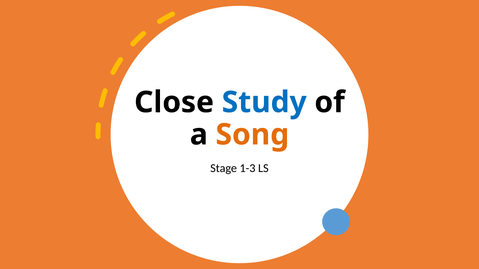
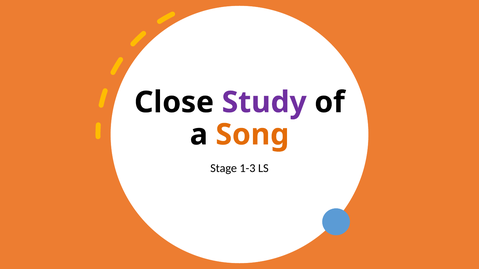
Study colour: blue -> purple (264, 103)
